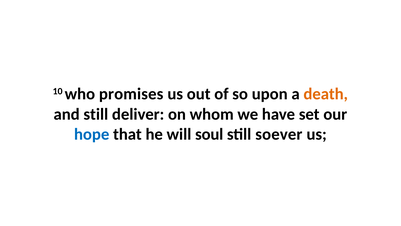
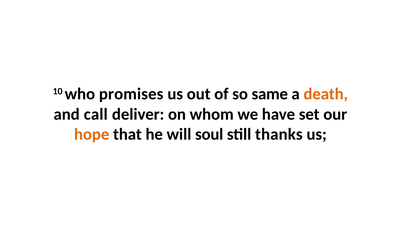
upon: upon -> same (270, 94)
and still: still -> call (96, 114)
hope colour: blue -> orange (92, 134)
soever: soever -> thanks (279, 134)
